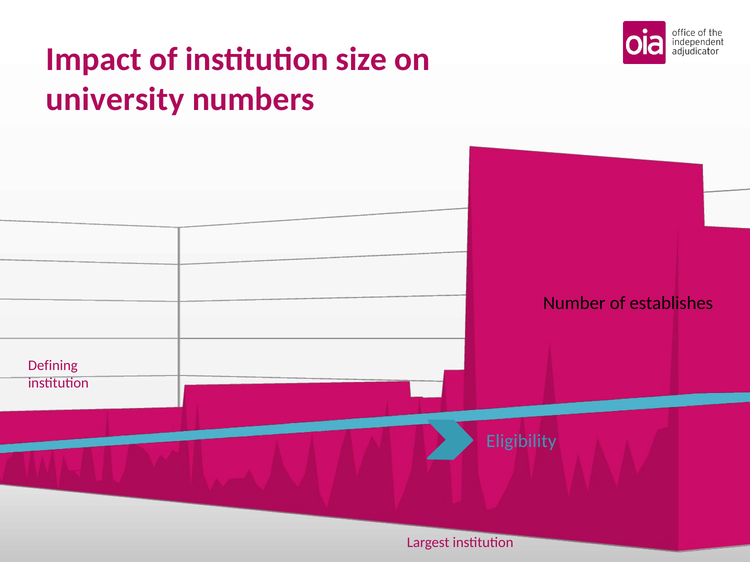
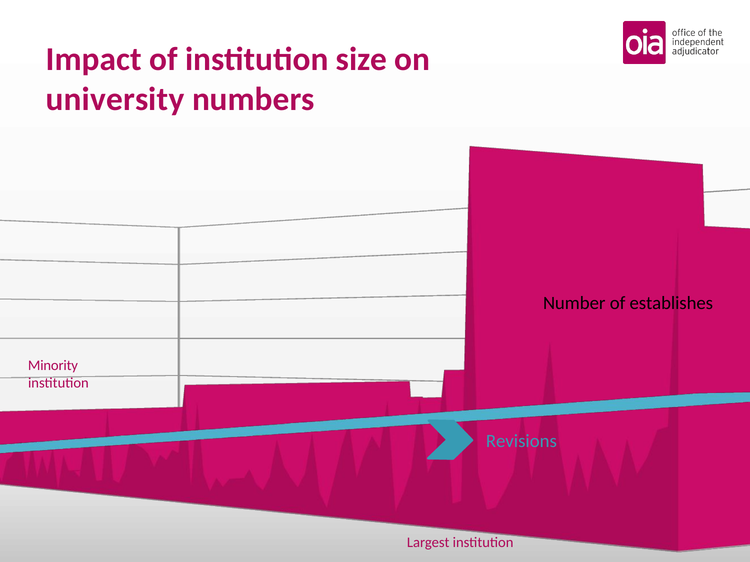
Defining: Defining -> Minority (53, 366)
Eligibility: Eligibility -> Revisions (521, 441)
